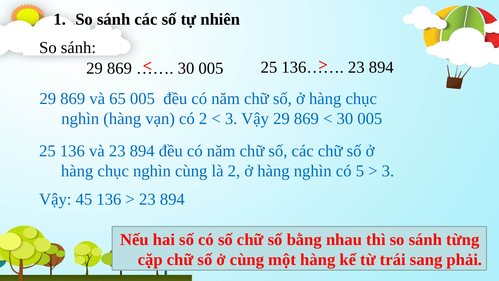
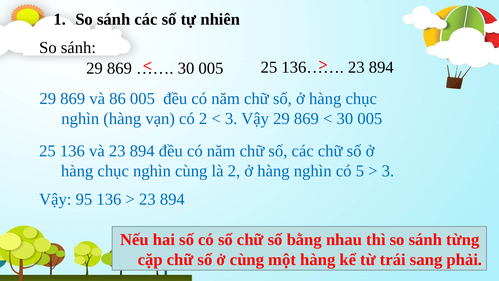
65: 65 -> 86 (118, 98)
45: 45 -> 95 (84, 199)
